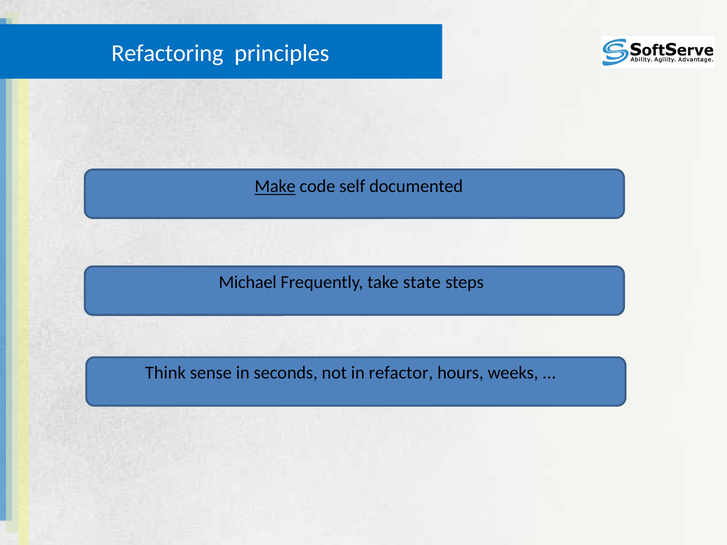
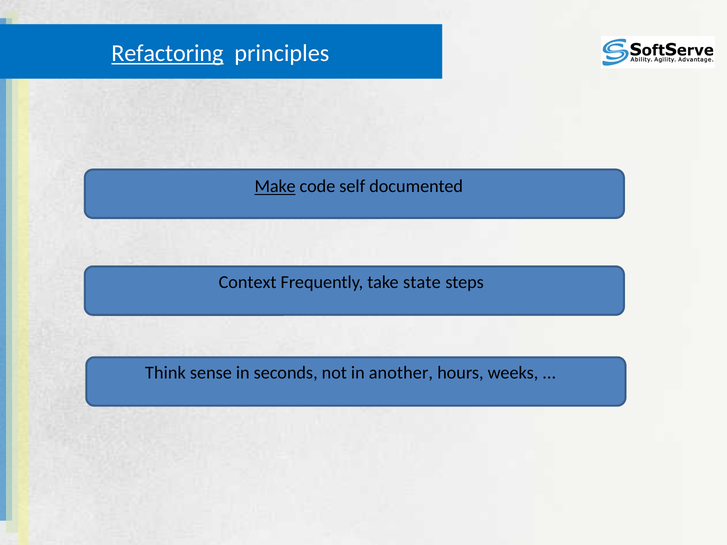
Refactoring underline: none -> present (167, 53)
Michael: Michael -> Context (248, 282)
refactor: refactor -> another (401, 373)
